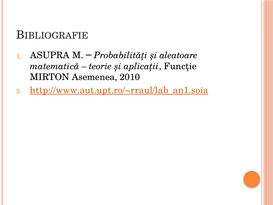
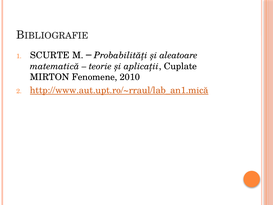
ASUPRA: ASUPRA -> SCURTE (50, 55)
Funcţie: Funcţie -> Cuplate (180, 66)
Asemenea: Asemenea -> Fenomene (95, 77)
http://www.aut.upt.ro/~rraul/lab_an1.soia: http://www.aut.upt.ro/~rraul/lab_an1.soia -> http://www.aut.upt.ro/~rraul/lab_an1.mică (119, 90)
